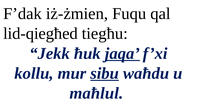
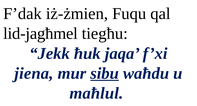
lid-qiegħed: lid-qiegħed -> lid-jagħmel (40, 34)
jaqa underline: present -> none (122, 53)
kollu: kollu -> jiena (34, 73)
